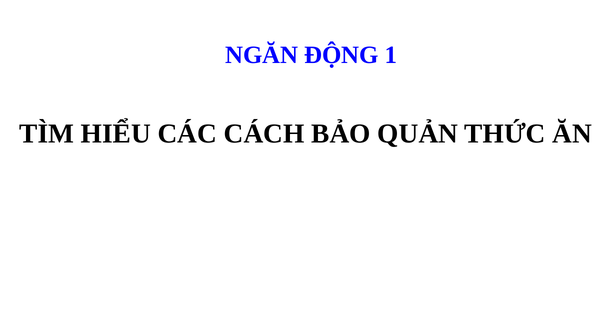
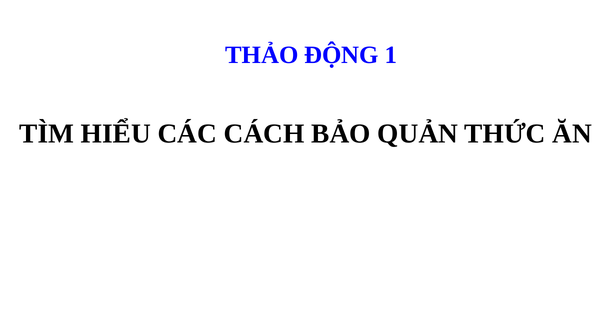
NGĂN: NGĂN -> THẢO (262, 55)
